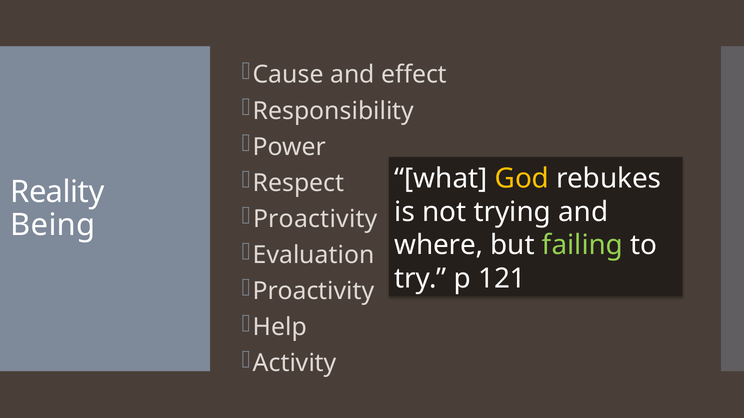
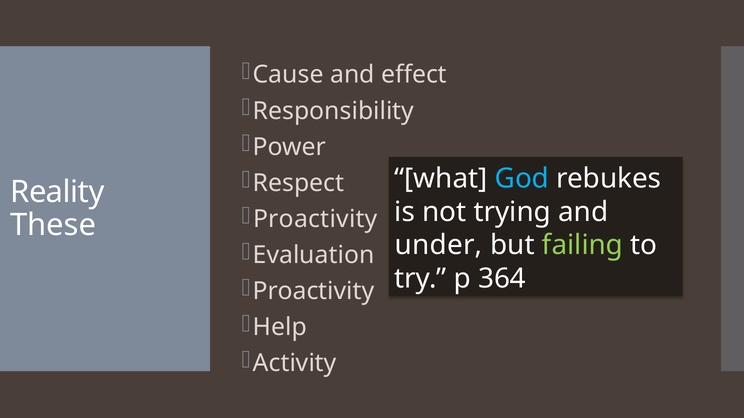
God colour: yellow -> light blue (522, 179)
Being: Being -> These (53, 225)
where: where -> under (439, 246)
121: 121 -> 364 (502, 279)
